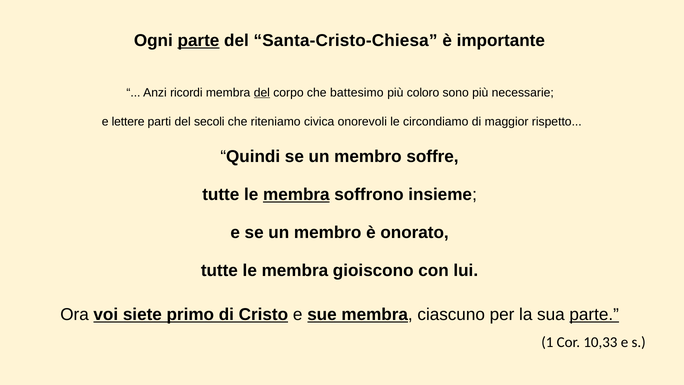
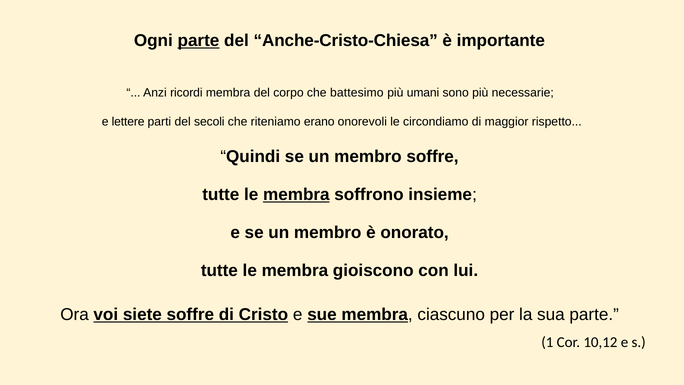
Santa-Cristo-Chiesa: Santa-Cristo-Chiesa -> Anche-Cristo-Chiesa (346, 40)
del underline: present -> none (262, 93)
coloro: coloro -> umani (423, 93)
civica: civica -> erano (319, 121)
siete primo: primo -> soffre (190, 314)
parte underline: present -> none (594, 314)
10,33: 10,33 -> 10,12 (600, 342)
